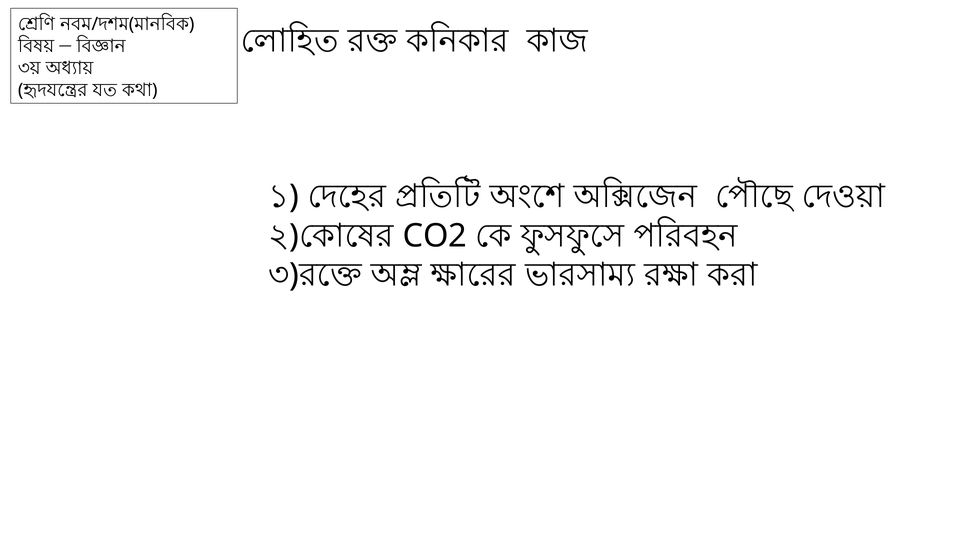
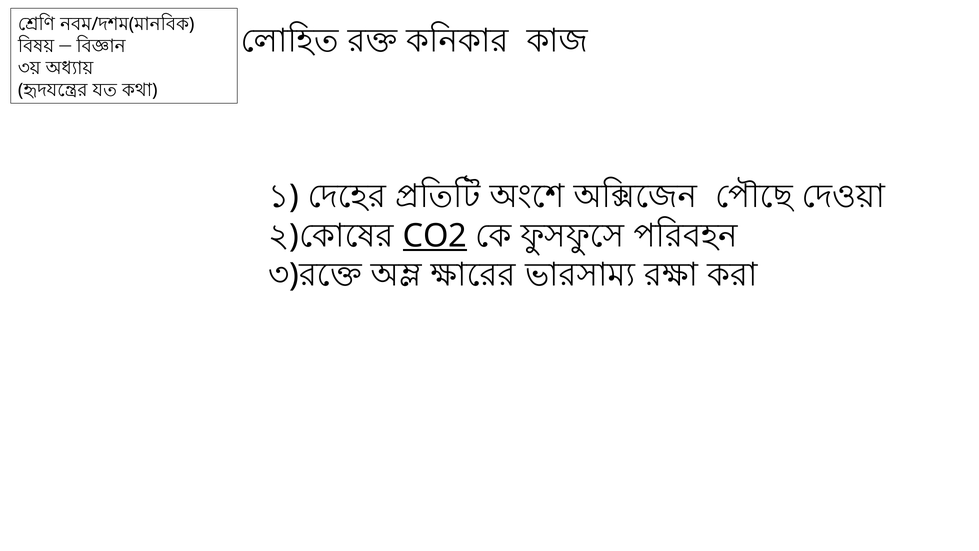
CO2 underline: none -> present (435, 236)
